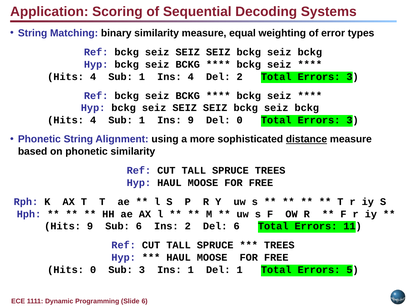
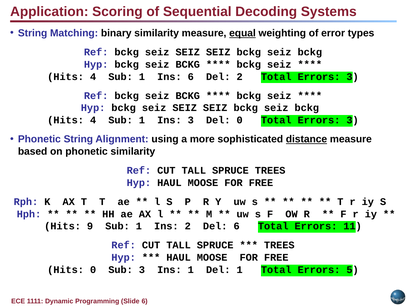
equal underline: none -> present (243, 33)
Ins 4: 4 -> 6 (191, 76)
Ins 9: 9 -> 3 (191, 120)
9 Sub 6: 6 -> 1 (139, 226)
